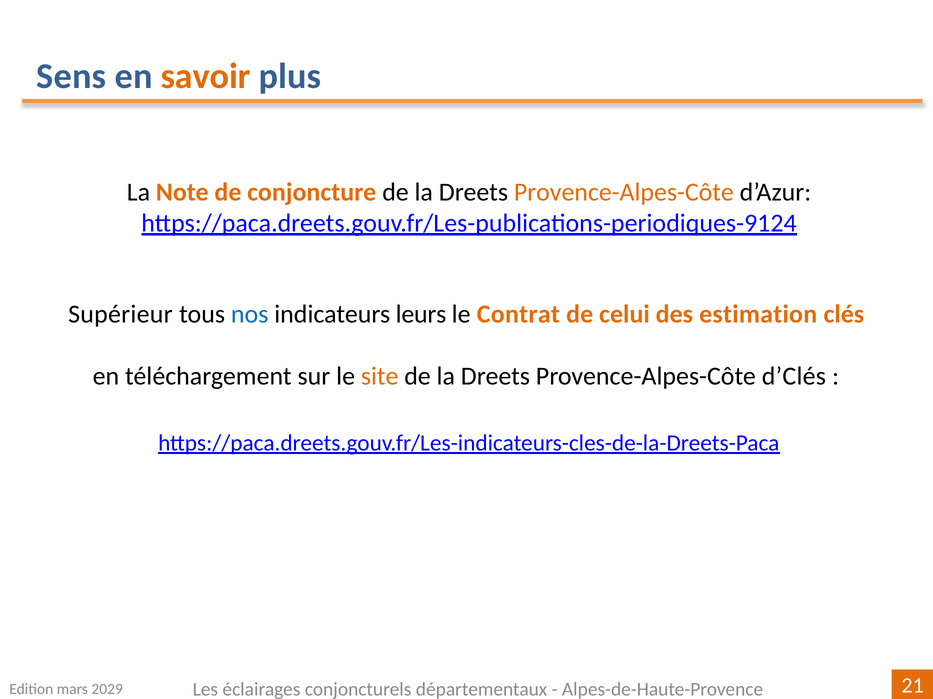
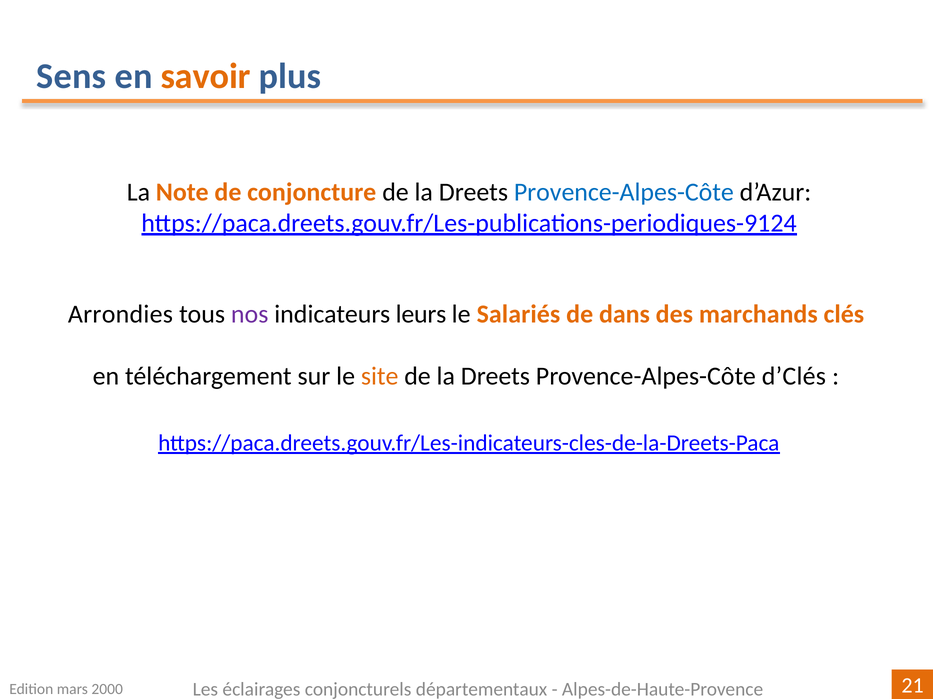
Provence-Alpes-Côte colour: orange -> blue (624, 192)
Supérieur: Supérieur -> Arrondies (120, 314)
nos colour: blue -> purple (250, 314)
Contrat: Contrat -> Salariés (518, 314)
celui: celui -> dans (625, 314)
estimation: estimation -> marchands (758, 314)
2029: 2029 -> 2000 (107, 690)
